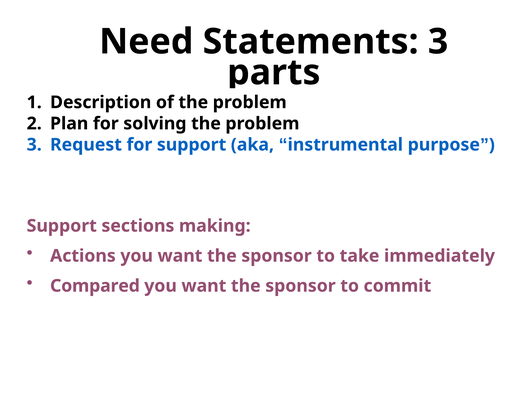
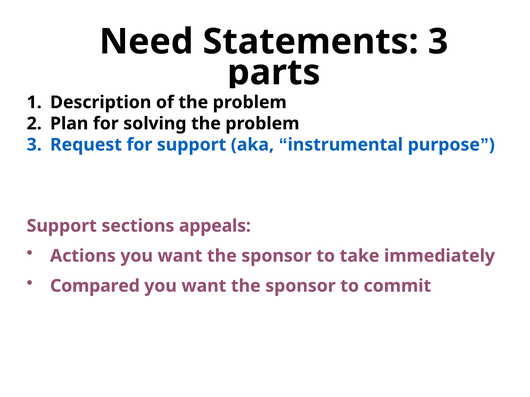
making: making -> appeals (215, 226)
